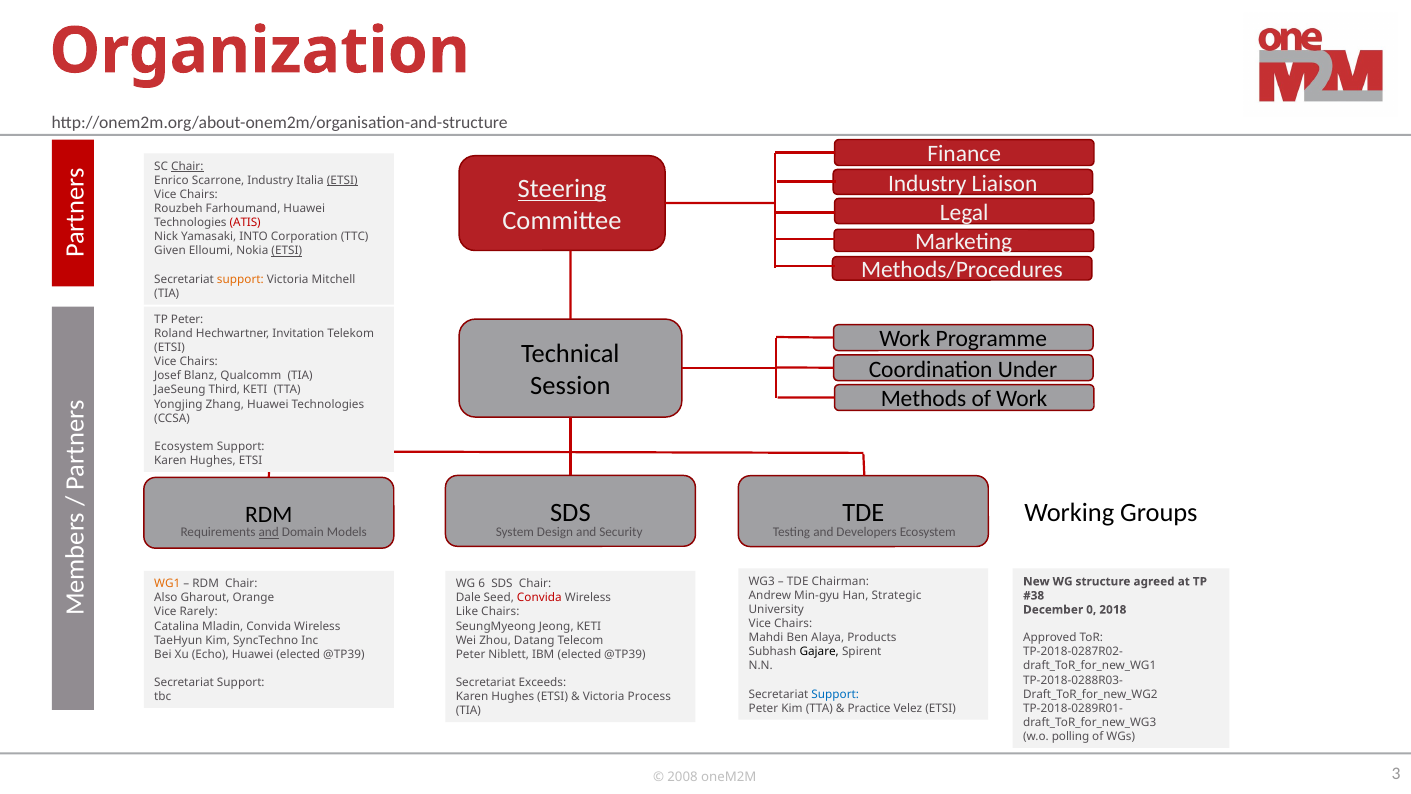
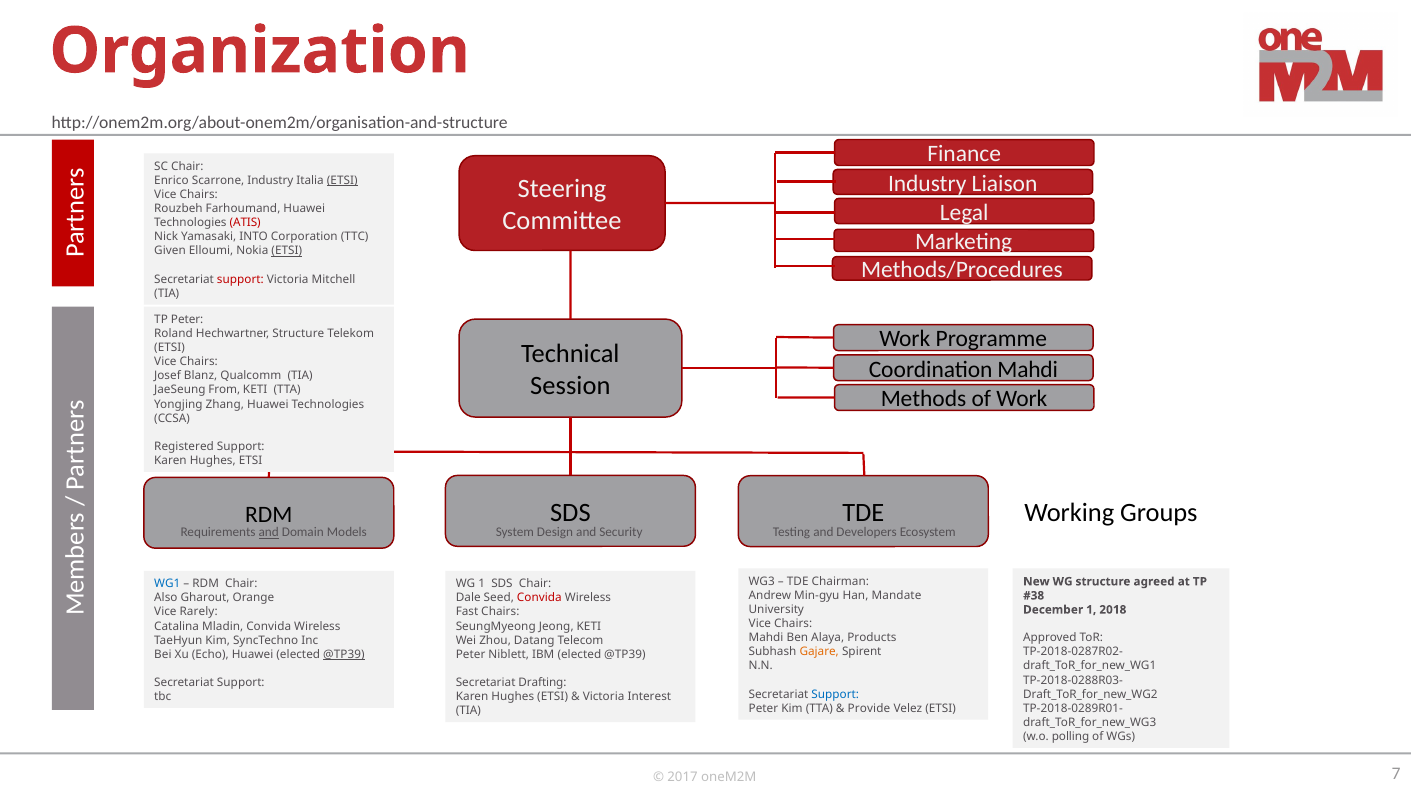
Chair underline: present -> none (187, 166)
Steering underline: present -> none (562, 189)
support colour: orange -> red (240, 279)
Hechwartner Invitation: Invitation -> Structure (298, 334)
Coordination Under: Under -> Mahdi (1028, 369)
Third: Third -> From (224, 390)
Ecosystem: Ecosystem -> Registered (184, 446)
WG1 colour: orange -> blue (167, 584)
WG 6: 6 -> 1 (482, 584)
Strategic: Strategic -> Mandate (897, 595)
December 0: 0 -> 1 (1091, 609)
Like: Like -> Fast (467, 612)
Gajare colour: black -> orange (819, 652)
@TP39 underline: none -> present (344, 654)
Exceeds: Exceeds -> Drafting (542, 682)
Process: Process -> Interest (649, 696)
Practice: Practice -> Provide (869, 708)
2008: 2008 -> 2017 (683, 777)
3: 3 -> 7 (1396, 774)
